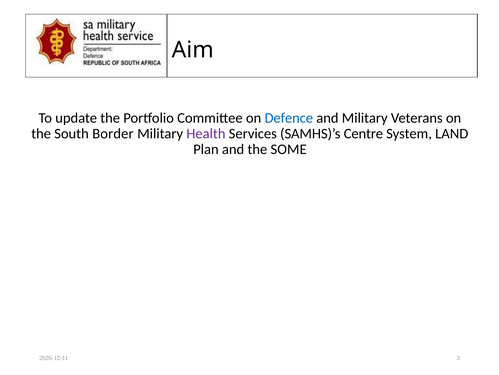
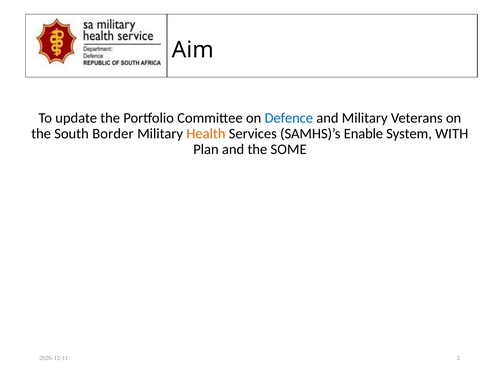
Health colour: purple -> orange (206, 133)
Centre: Centre -> Enable (363, 133)
LAND: LAND -> WITH (452, 133)
